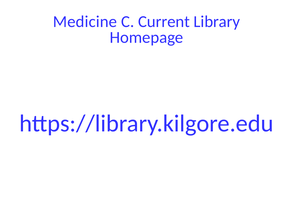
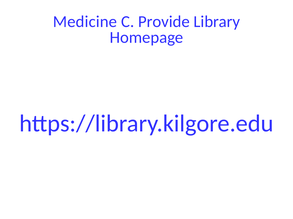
Current: Current -> Provide (164, 22)
